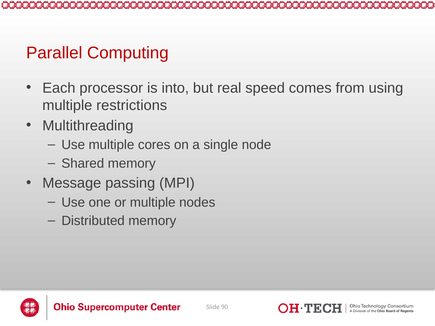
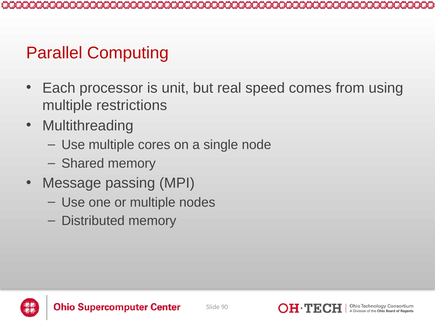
into: into -> unit (175, 88)
